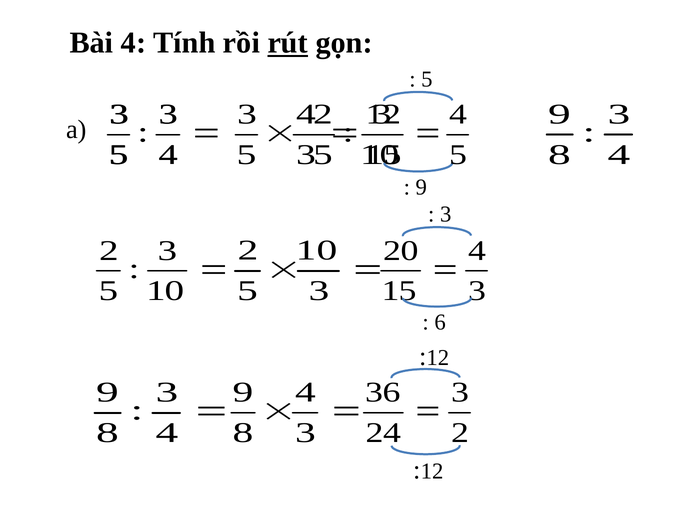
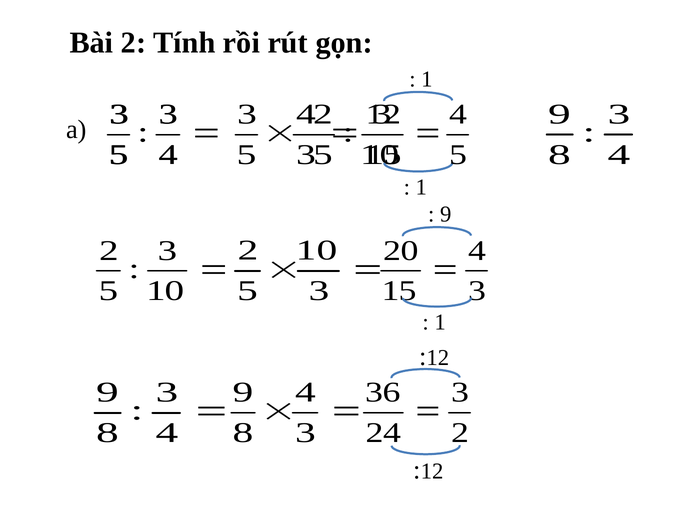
Bài 4: 4 -> 2 (134, 43)
rút underline: present -> none (288, 43)
5: 5 -> 1 (427, 79)
9: 9 -> 1 (421, 187)
3: 3 -> 9 (446, 214)
6: 6 -> 1 (440, 322)
